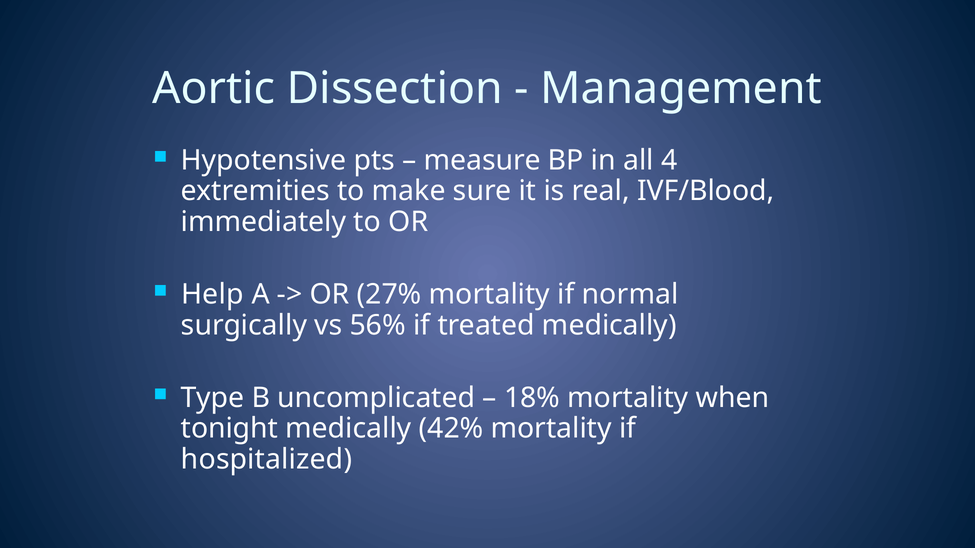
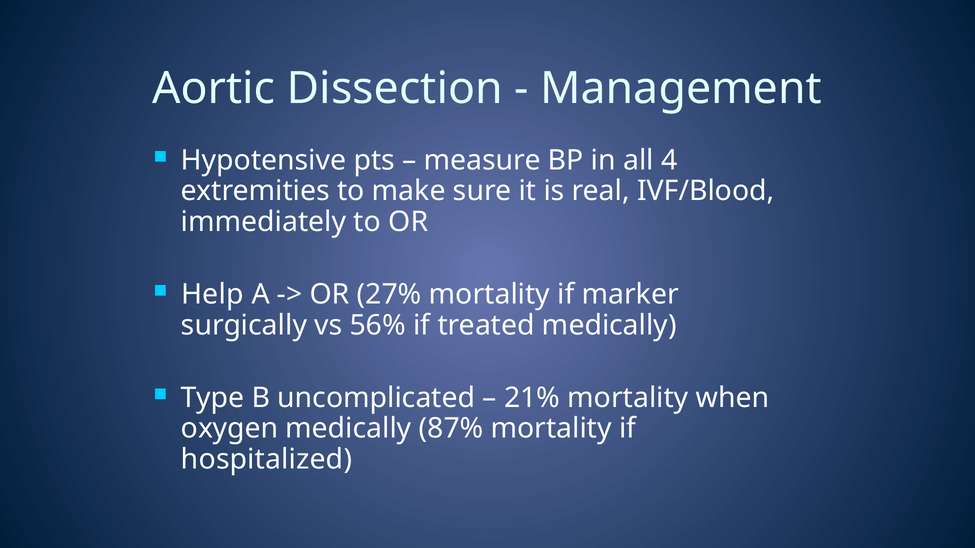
normal: normal -> marker (630, 295)
18%: 18% -> 21% (532, 398)
tonight: tonight -> oxygen (230, 429)
42%: 42% -> 87% (451, 429)
